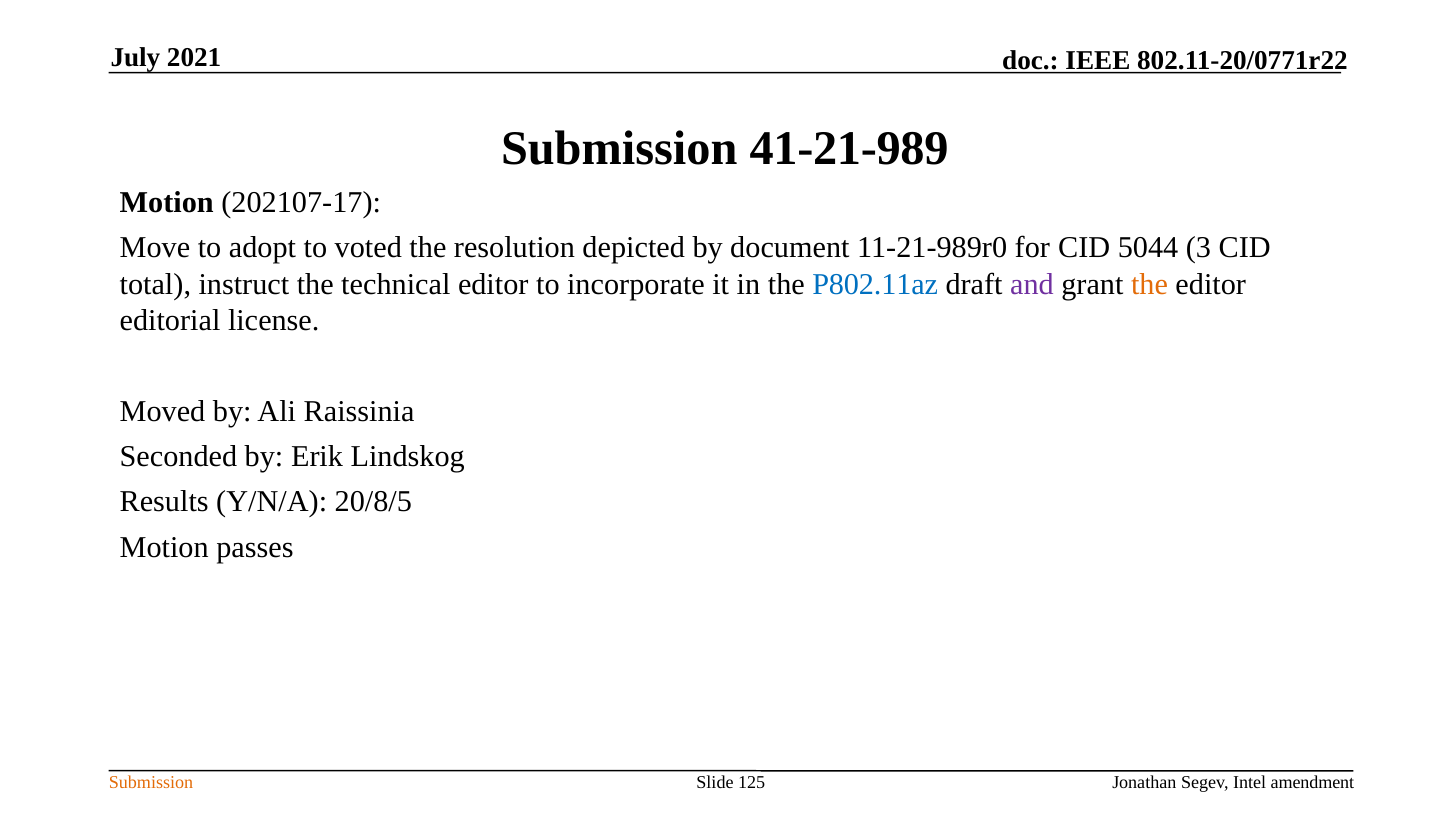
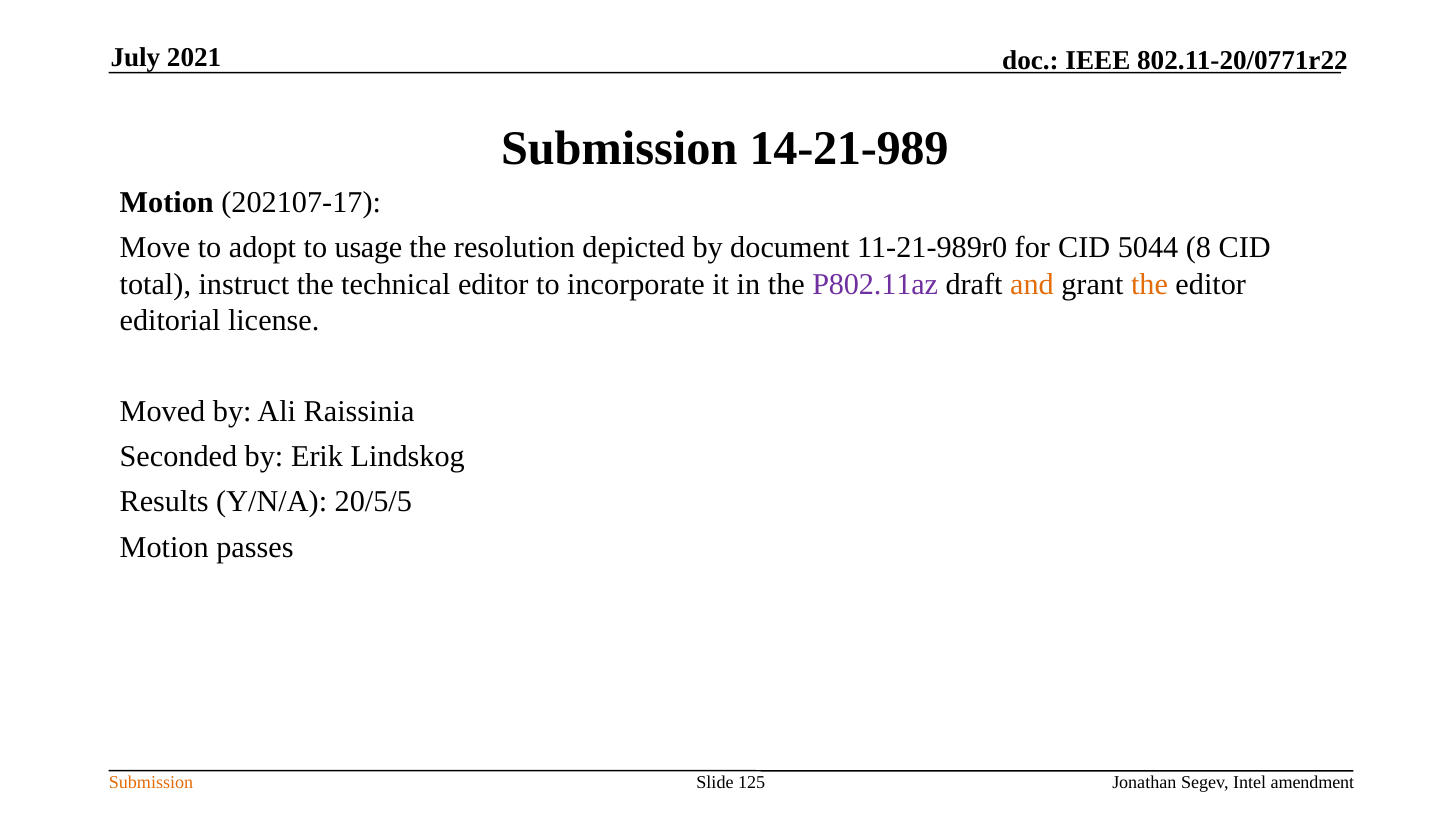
41-21-989: 41-21-989 -> 14-21-989 (849, 148)
voted: voted -> usage (368, 248)
3: 3 -> 8 (1198, 248)
P802.11az colour: blue -> purple (875, 284)
and colour: purple -> orange (1032, 284)
20/8/5: 20/8/5 -> 20/5/5 (373, 502)
